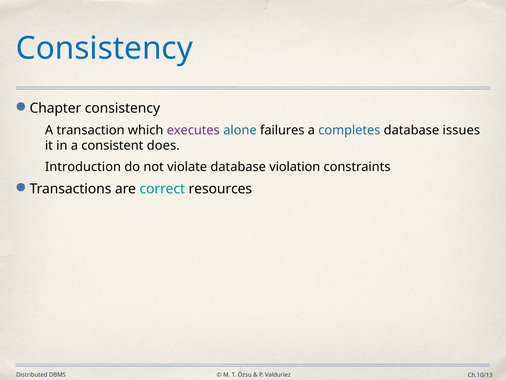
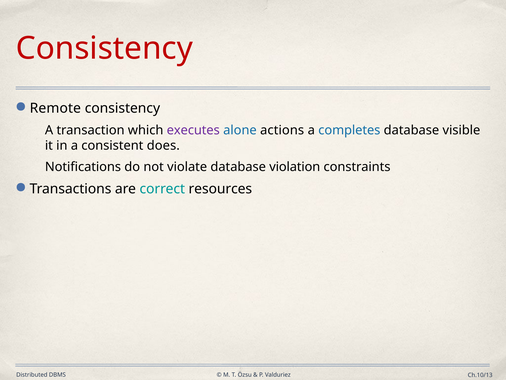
Consistency colour: blue -> red (104, 48)
Chapter: Chapter -> Remote (55, 108)
failures: failures -> actions (282, 130)
issues: issues -> visible (461, 130)
Introduction: Introduction -> Notifications (83, 167)
